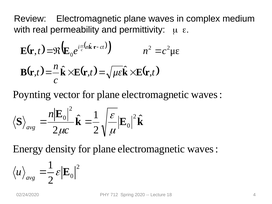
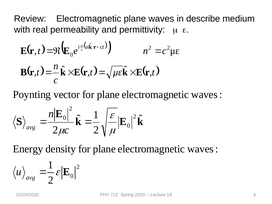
complex: complex -> describe (203, 19)
